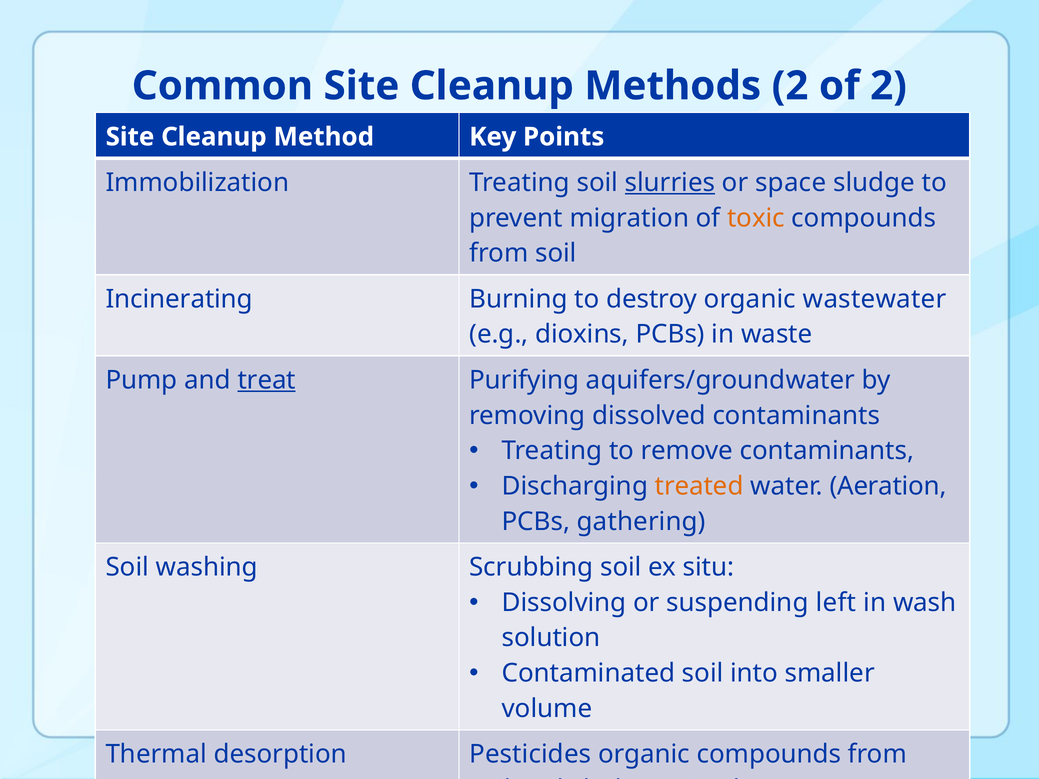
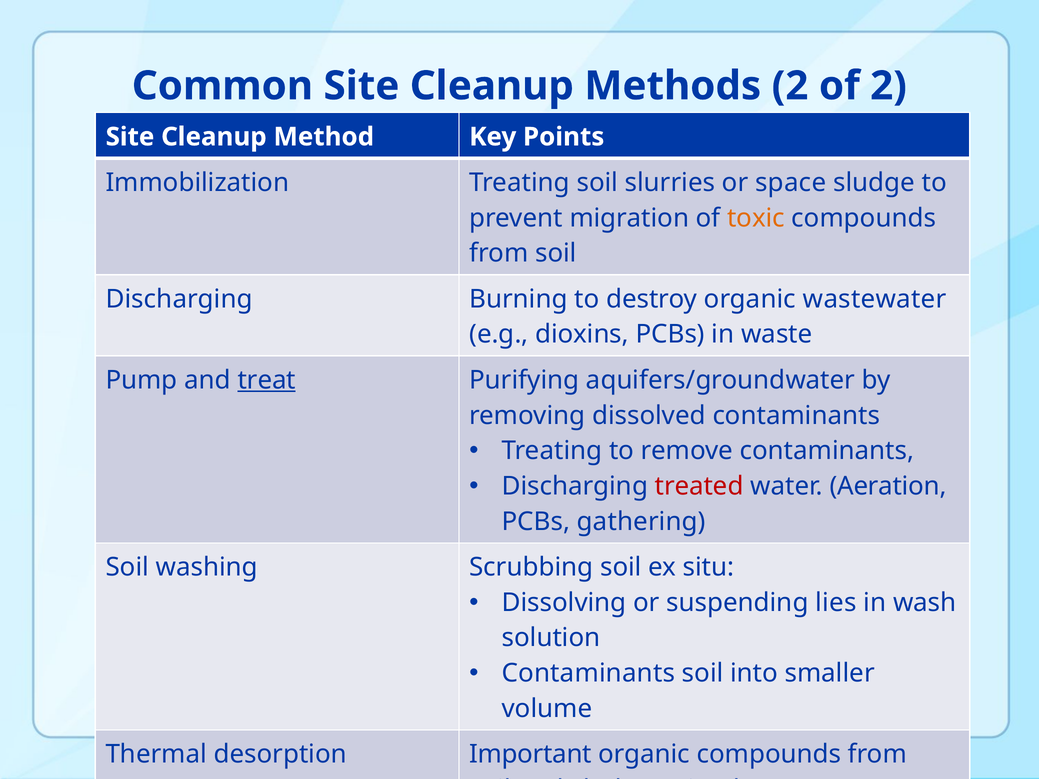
slurries underline: present -> none (670, 183)
Incinerating: Incinerating -> Discharging (179, 299)
treated colour: orange -> red (699, 486)
left: left -> lies (836, 603)
Contaminated: Contaminated -> Contaminants (588, 673)
Pesticides: Pesticides -> Important (530, 755)
